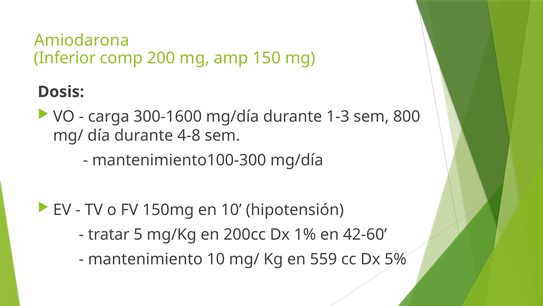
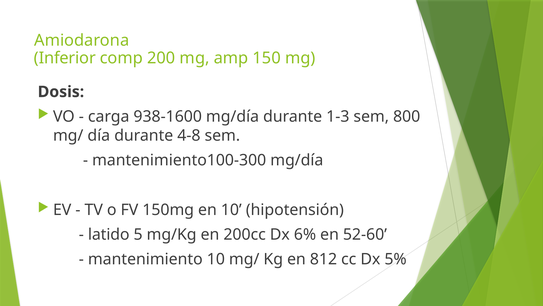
300-1600: 300-1600 -> 938-1600 (168, 116)
tratar: tratar -> latido (109, 234)
1%: 1% -> 6% (305, 234)
42-60: 42-60 -> 52-60 (365, 234)
559: 559 -> 812 (323, 259)
